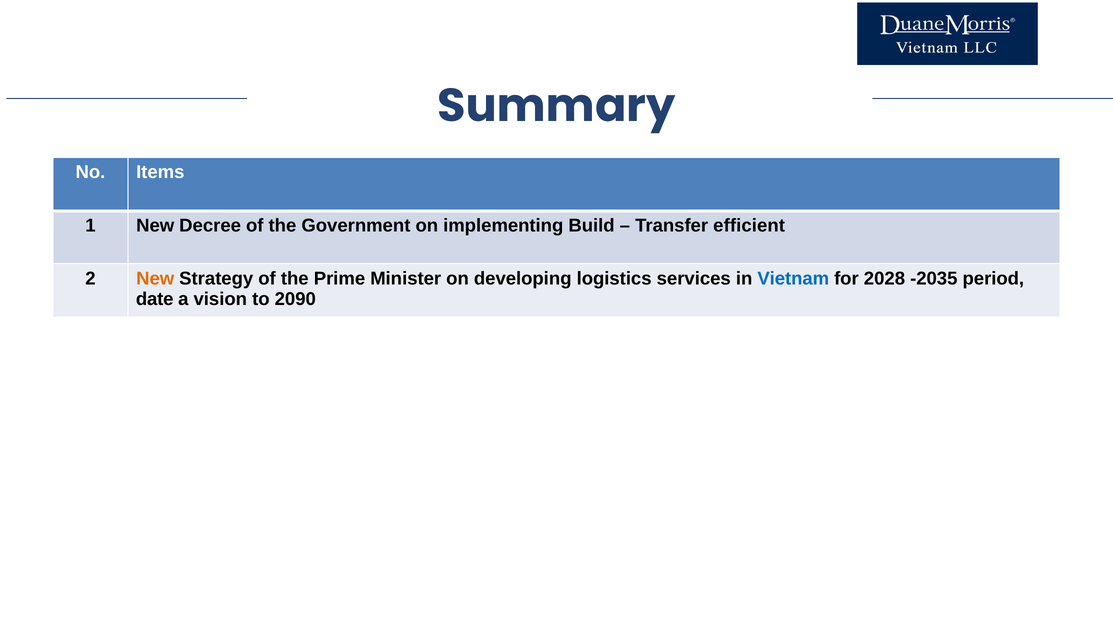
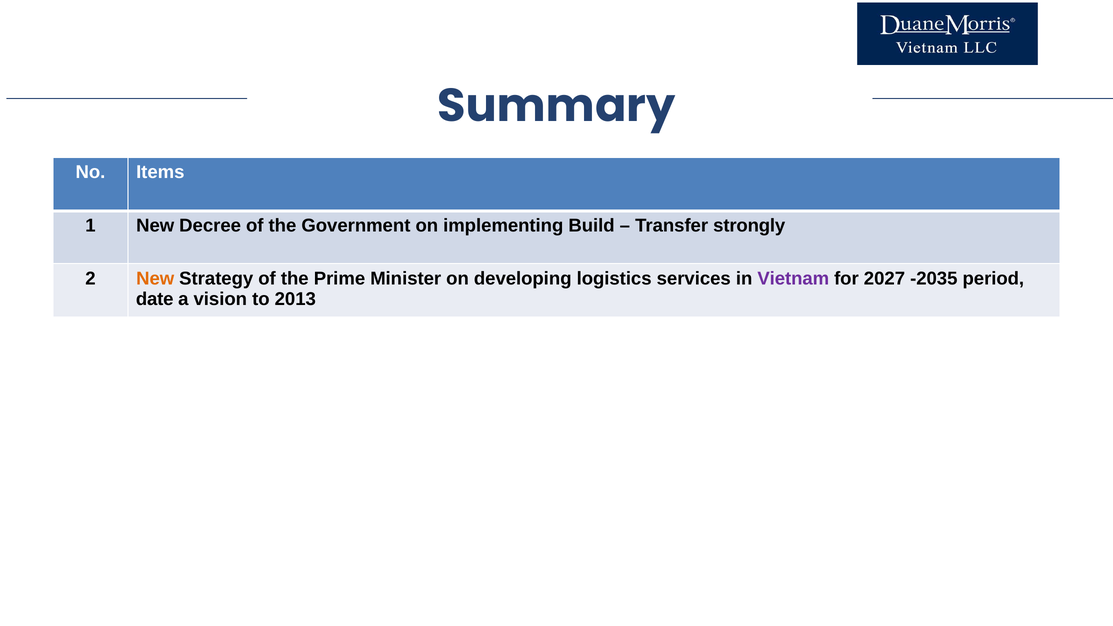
efficient: efficient -> strongly (749, 226)
Vietnam colour: blue -> purple (793, 278)
2028: 2028 -> 2027 (884, 278)
2090: 2090 -> 2013 (295, 299)
